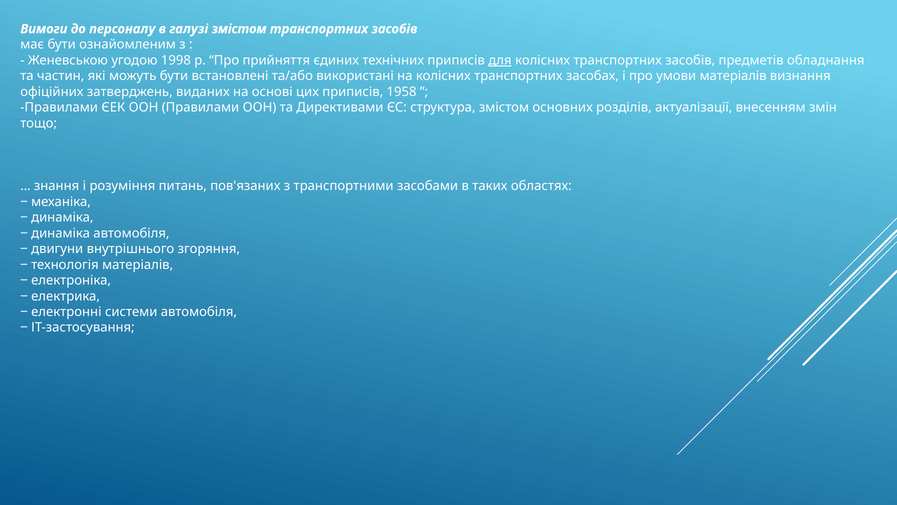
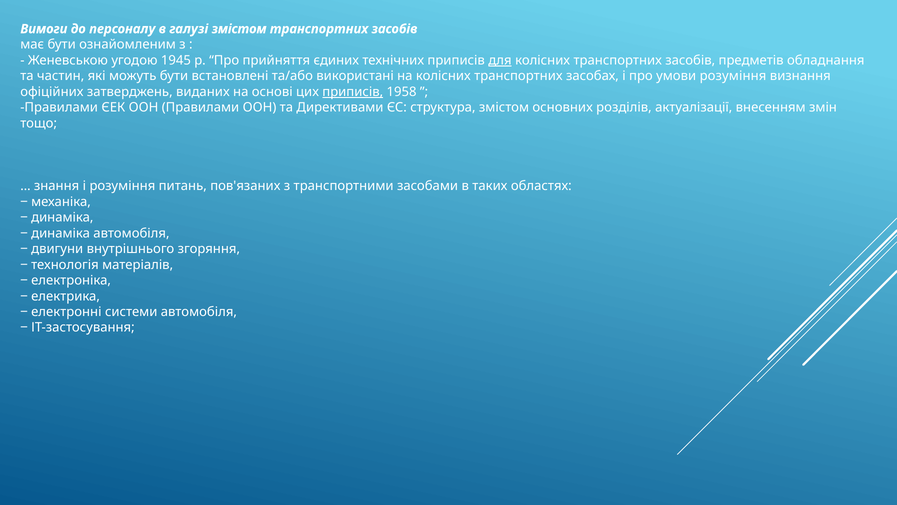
1998: 1998 -> 1945 (176, 60)
умови матеріалів: матеріалів -> розуміння (733, 76)
приписів underline: none -> present (353, 92)
